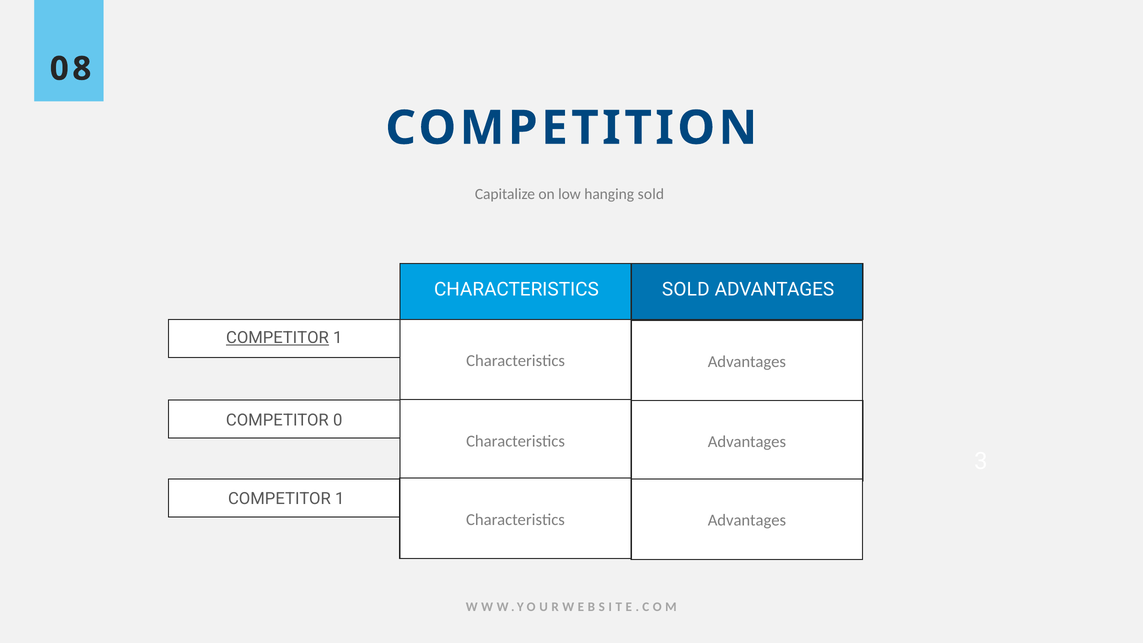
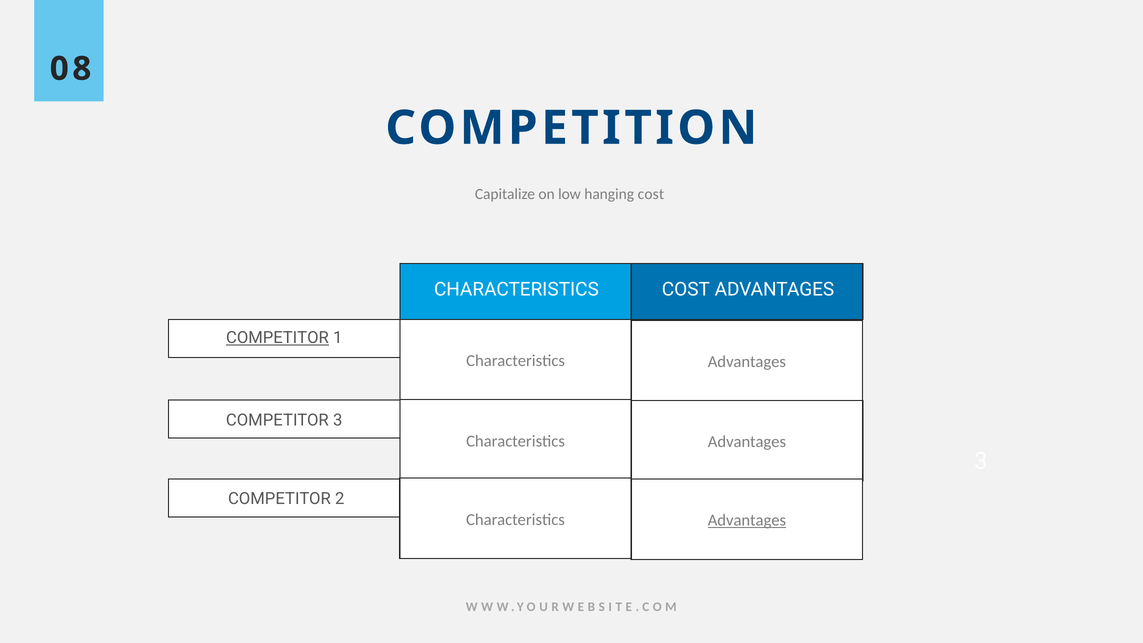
hanging sold: sold -> cost (651, 194)
CHARACTERISTICS SOLD: SOLD -> COST (686, 289)
COMPETITOR 0: 0 -> 3 (338, 420)
1: 1 -> 2 (340, 499)
Advantages underline: none -> present (747, 520)
